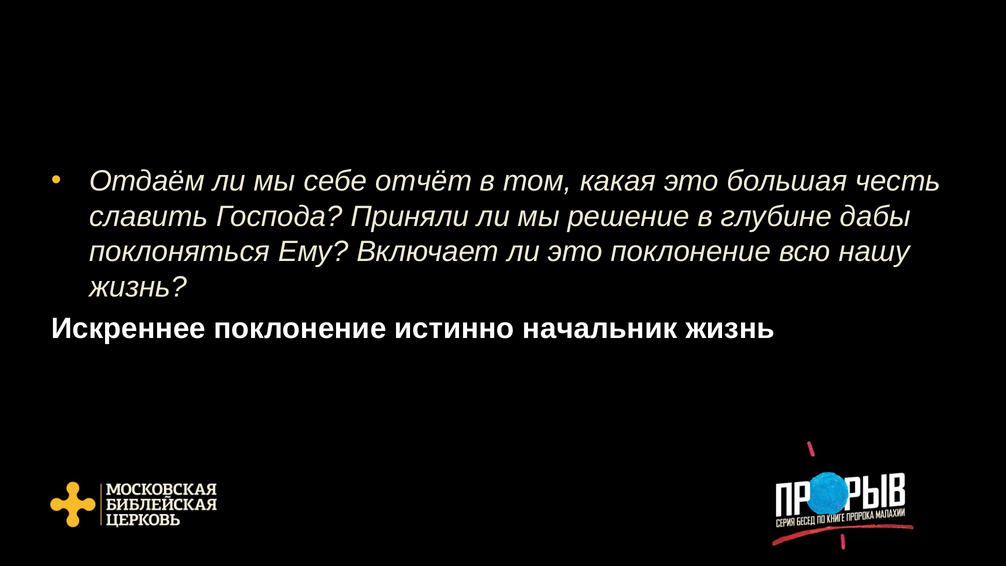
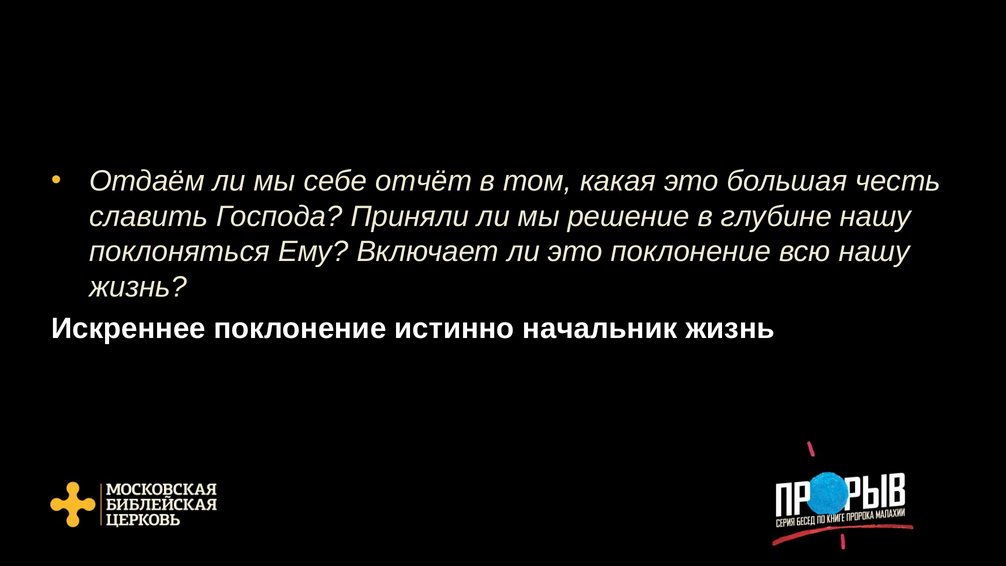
глубине дабы: дабы -> нашу (876, 216)
